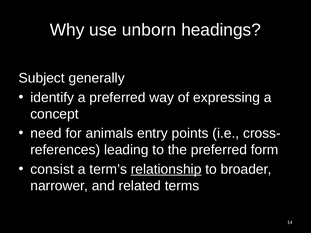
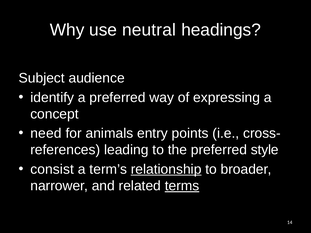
unborn: unborn -> neutral (149, 30)
generally: generally -> audience (97, 78)
form: form -> style (265, 150)
terms underline: none -> present (182, 186)
